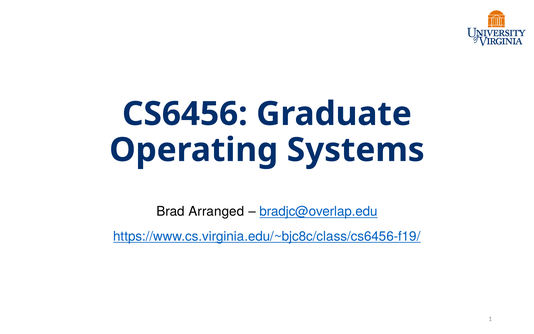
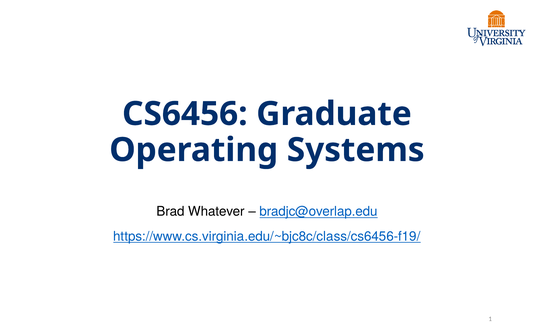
Arranged: Arranged -> Whatever (216, 211)
